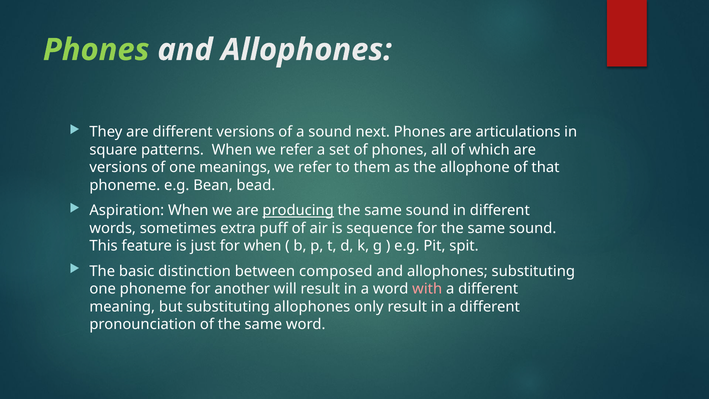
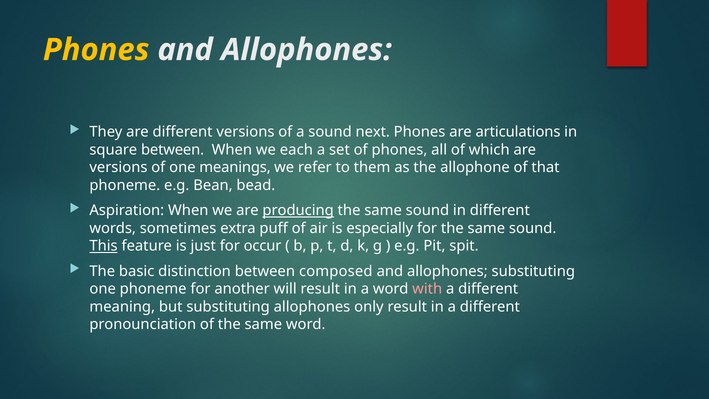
Phones colour: light green -> yellow (96, 50)
square patterns: patterns -> between (173, 150)
When we refer: refer -> each (296, 150)
sequence: sequence -> especially (380, 228)
This underline: none -> present (104, 246)
for when: when -> occur (263, 246)
